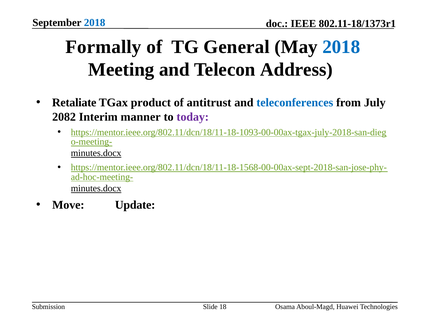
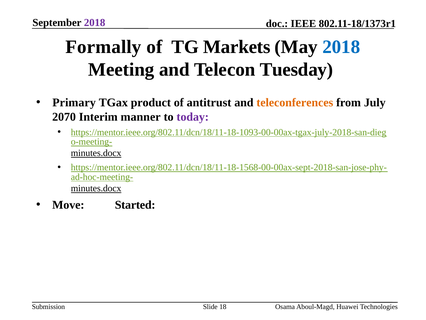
2018 colour: blue -> purple (95, 23)
General: General -> Markets (237, 47)
Address: Address -> Tuesday (297, 69)
Retaliate: Retaliate -> Primary (74, 102)
teleconferences colour: blue -> orange (295, 102)
2082: 2082 -> 2070 (64, 117)
Update: Update -> Started (135, 205)
